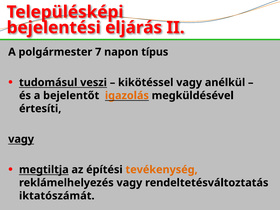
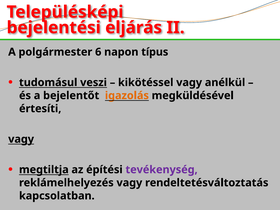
7: 7 -> 6 (98, 52)
tevékenység colour: orange -> purple (162, 170)
iktatószámát: iktatószámát -> kapcsolatban (57, 196)
